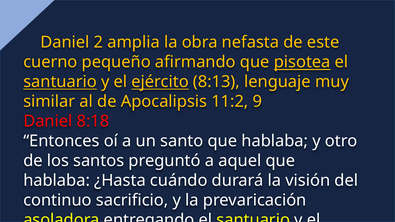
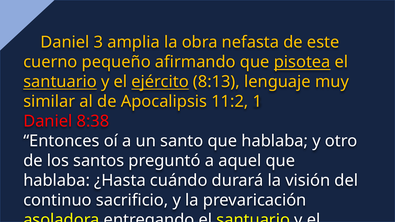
2: 2 -> 3 (98, 42)
9: 9 -> 1 (257, 102)
8:18: 8:18 -> 8:38 (93, 121)
